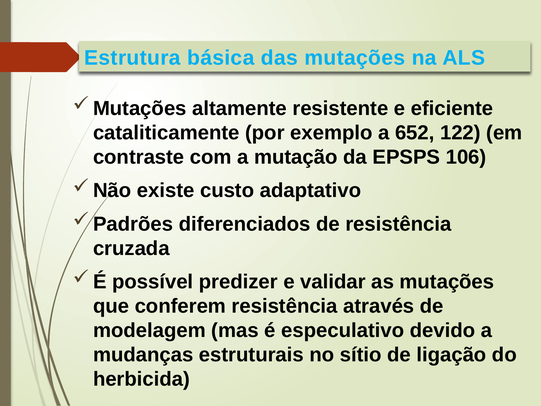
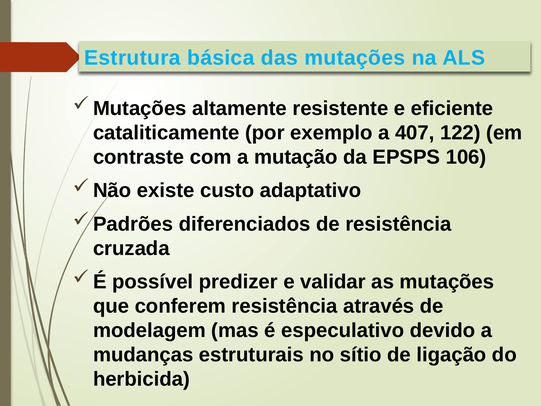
652: 652 -> 407 (415, 133)
